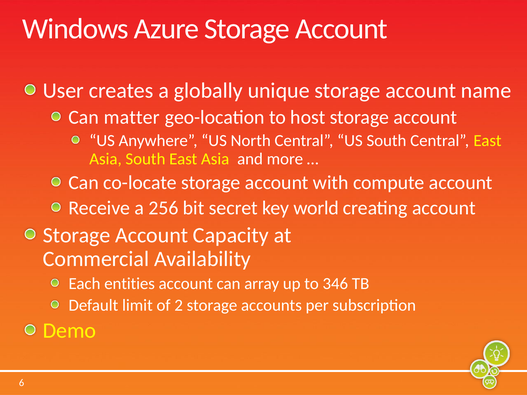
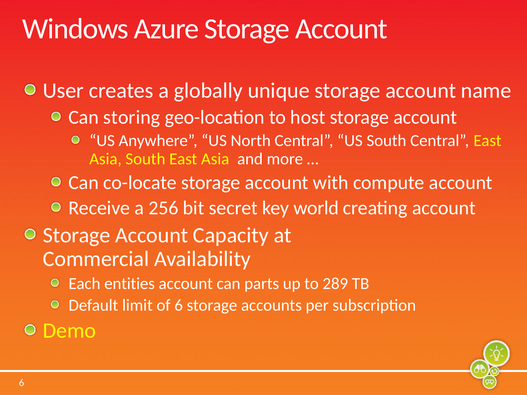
matter: matter -> storing (132, 117)
array: array -> parts (262, 284)
346: 346 -> 289 (335, 284)
of 2: 2 -> 6 (179, 305)
